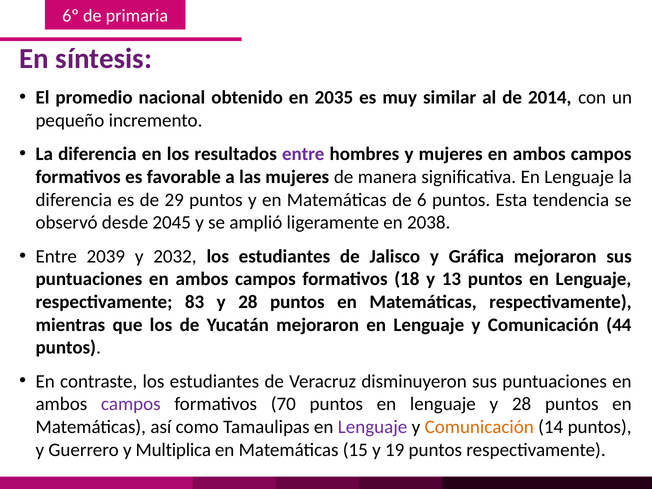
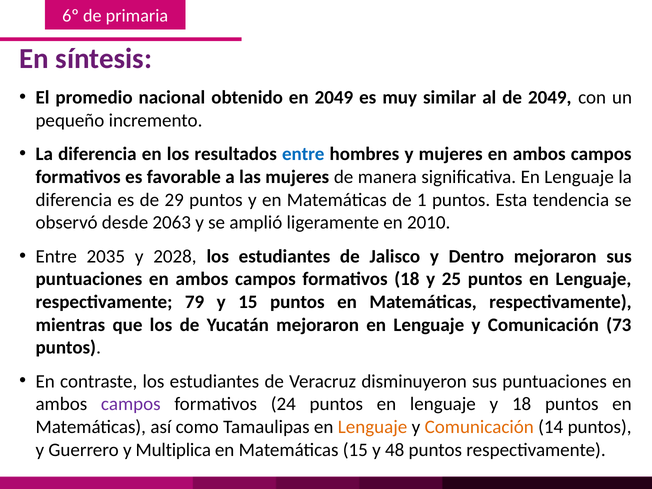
en 2035: 2035 -> 2049 (334, 98)
de 2014: 2014 -> 2049 (550, 98)
entre colour: purple -> blue (303, 154)
6: 6 -> 1 (422, 200)
2045: 2045 -> 2063 (172, 223)
2038: 2038 -> 2010 (429, 223)
2039: 2039 -> 2035 (106, 256)
2032: 2032 -> 2028 (175, 256)
Gráfica: Gráfica -> Dentro (476, 256)
13: 13 -> 25 (451, 279)
83: 83 -> 79 (195, 302)
28: 28 -> 15 (248, 302)
44: 44 -> 73 (619, 325)
70: 70 -> 24 (283, 404)
lenguaje y 28: 28 -> 18 (522, 404)
Lenguaje colour: purple -> orange (373, 427)
19: 19 -> 48 (395, 450)
